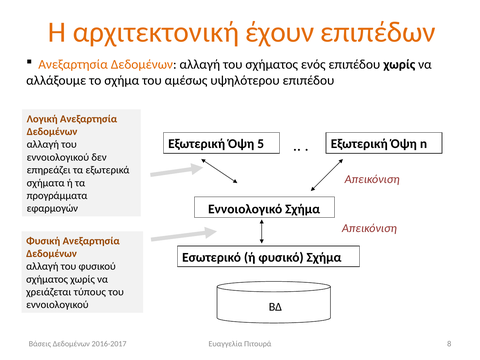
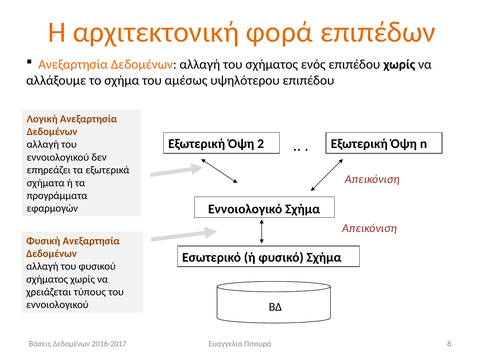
έχουν: έχουν -> φορά (279, 32)
5: 5 -> 2 (261, 144)
